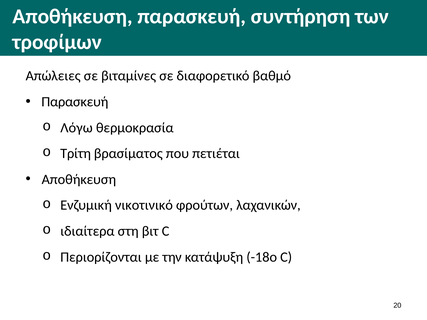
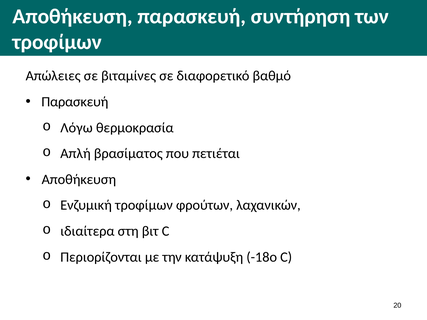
Τρίτη: Τρίτη -> Απλή (75, 154)
Ενζυμική νικοτινικό: νικοτινικό -> τροφίμων (144, 205)
